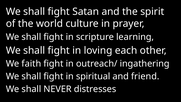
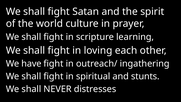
faith: faith -> have (31, 64)
friend: friend -> stunts (145, 76)
